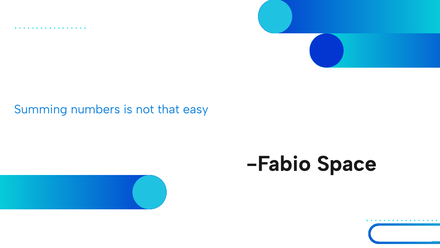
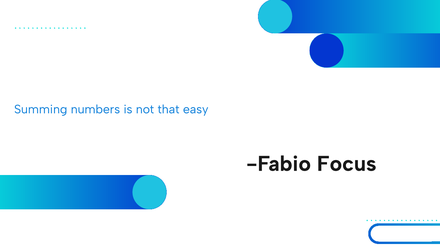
Space: Space -> Focus (347, 163)
